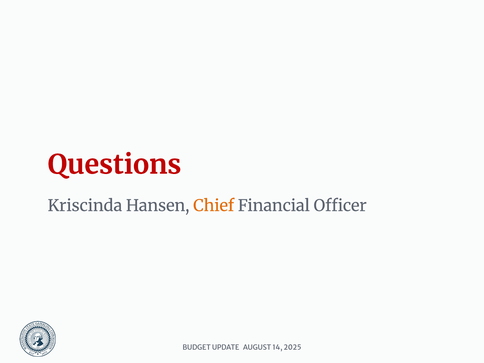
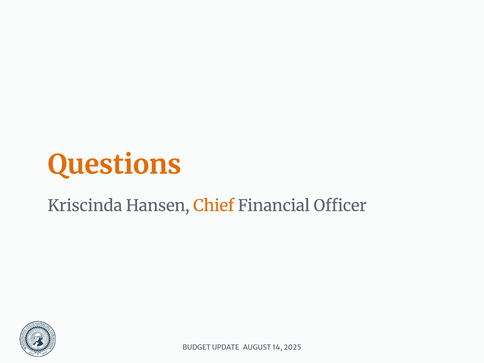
Questions colour: red -> orange (114, 165)
